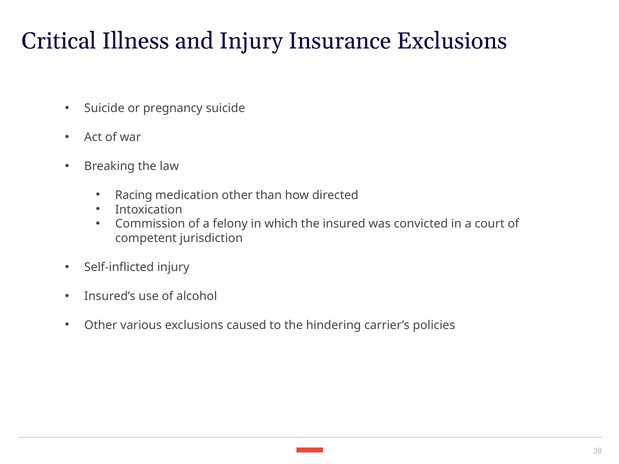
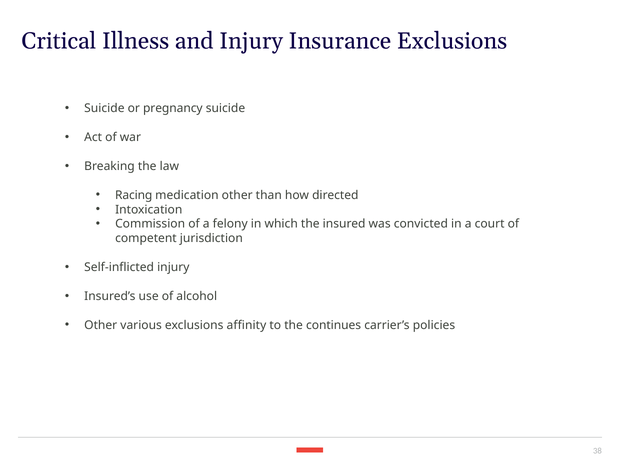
caused: caused -> affinity (246, 325)
hindering: hindering -> continues (334, 325)
